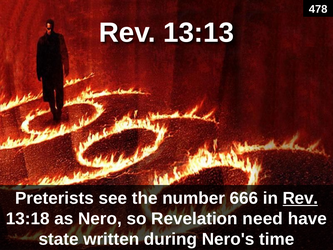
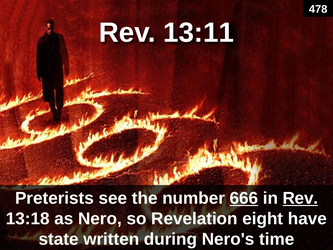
13:13: 13:13 -> 13:11 (199, 33)
666 underline: none -> present (244, 198)
need: need -> eight (263, 218)
